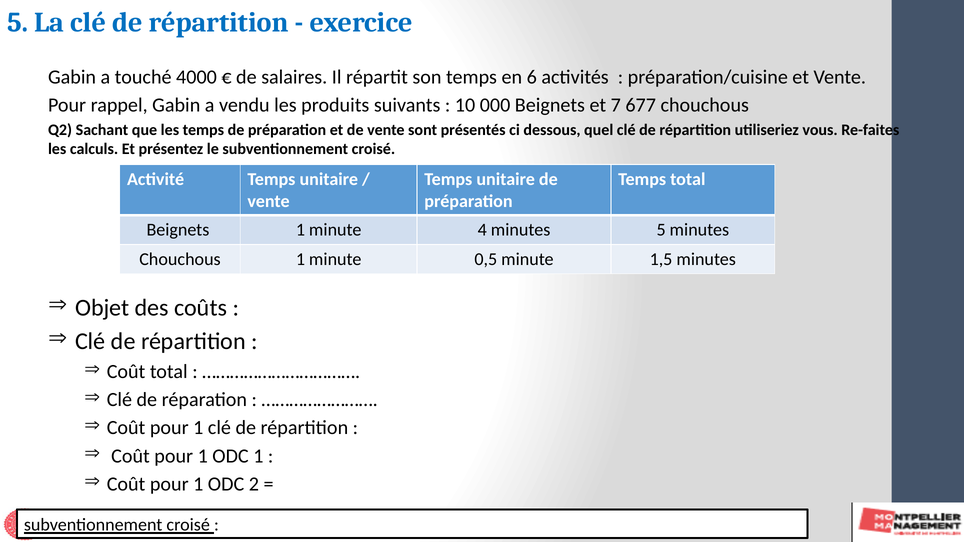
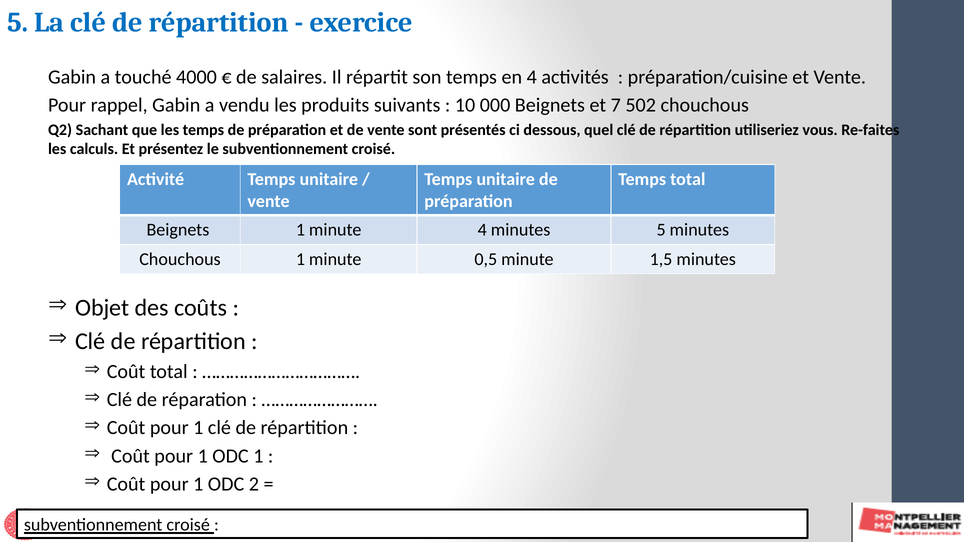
en 6: 6 -> 4 (532, 77)
677: 677 -> 502 (641, 105)
